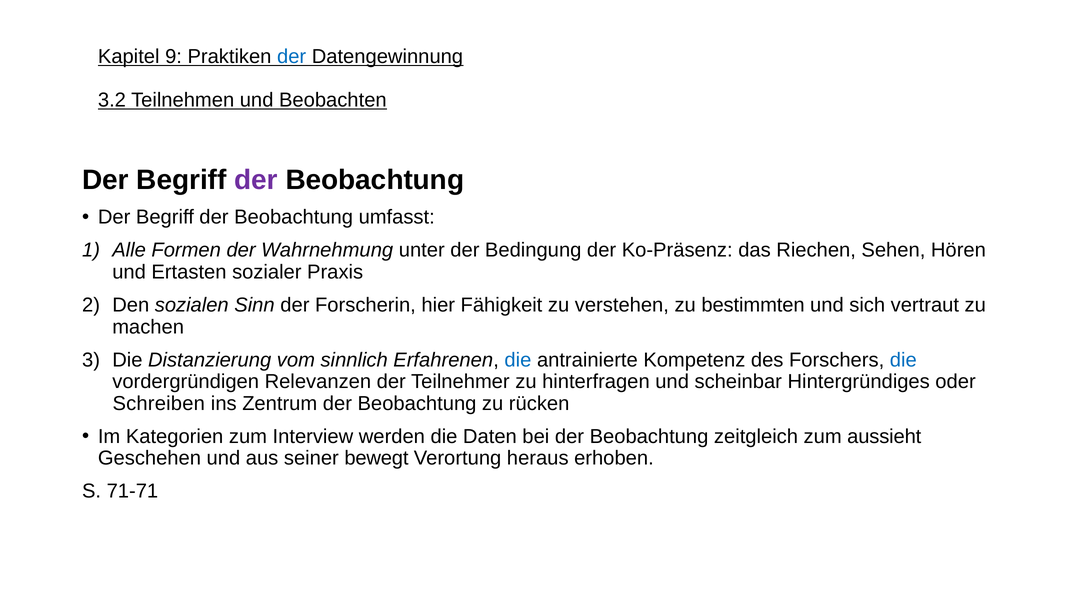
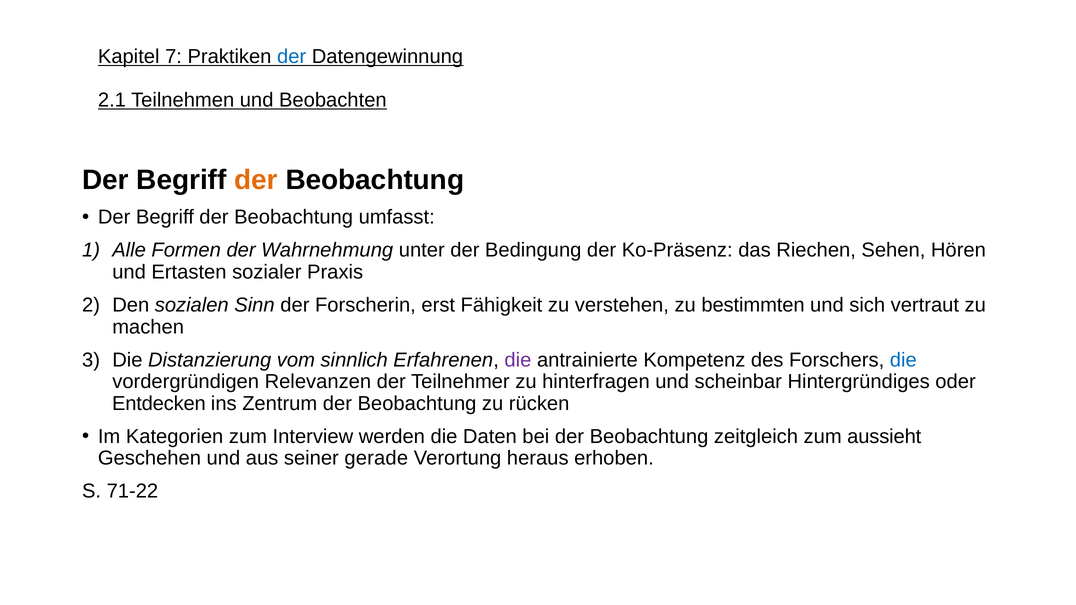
9: 9 -> 7 (174, 57)
3.2: 3.2 -> 2.1 (112, 100)
der colour: purple -> orange (256, 180)
hier: hier -> erst (438, 305)
die colour: blue -> purple (518, 360)
Schreiben: Schreiben -> Entdecken (159, 404)
bewegt: bewegt -> gerade (376, 458)
71-71: 71-71 -> 71-22 (132, 491)
